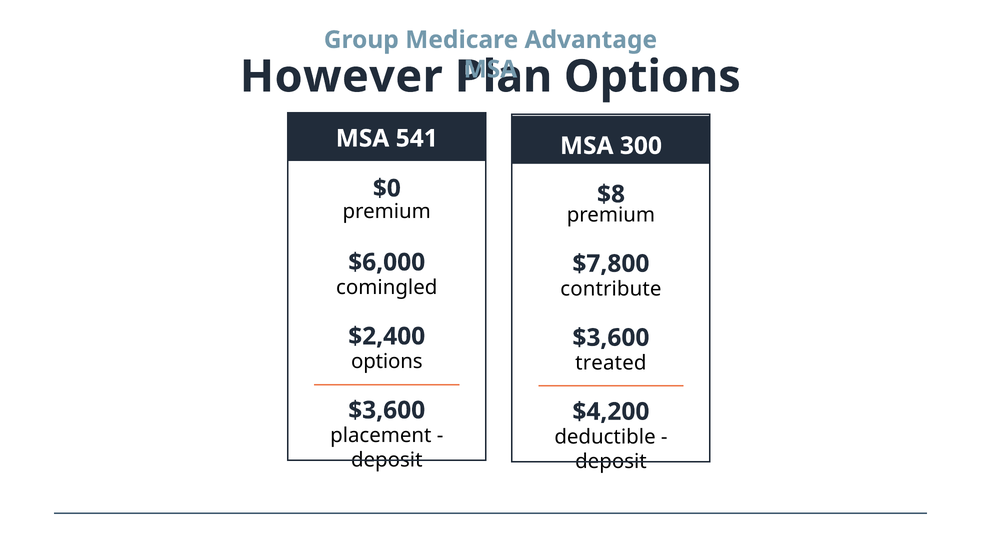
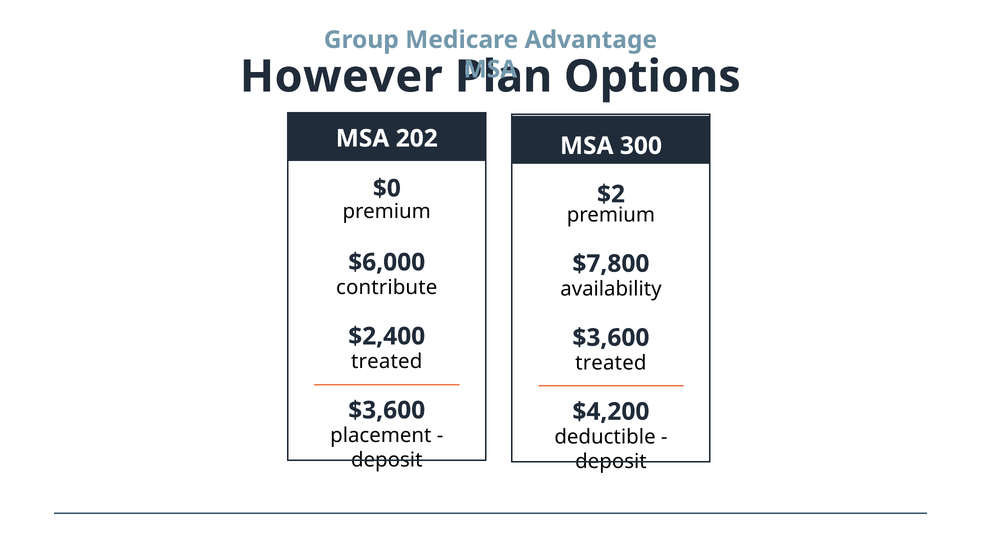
541: 541 -> 202 (417, 138)
$8: $8 -> $2 (611, 194)
comingled: comingled -> contribute (387, 287)
contribute: contribute -> availability (611, 289)
options: options -> treated (387, 361)
